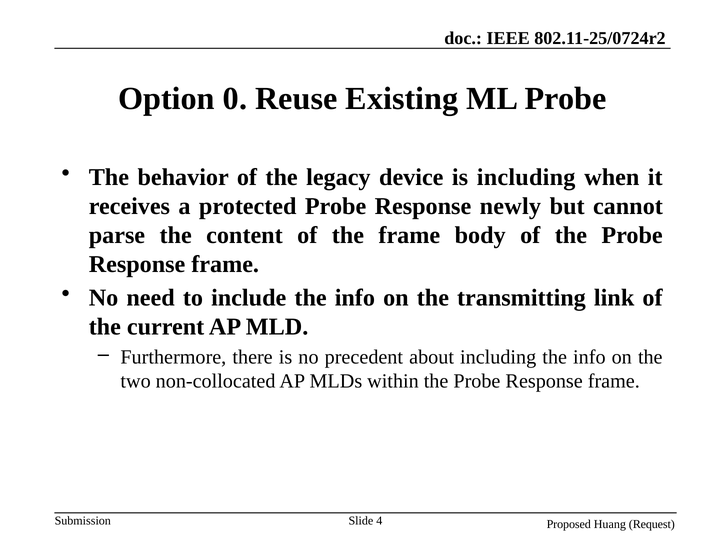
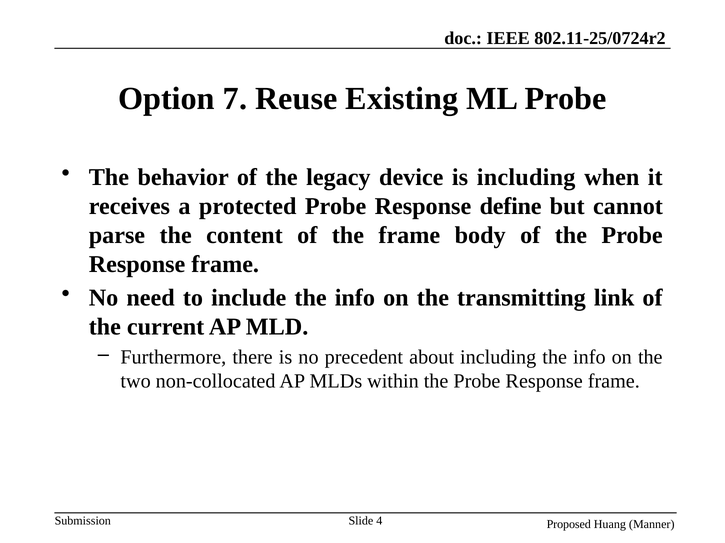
0: 0 -> 7 (235, 99)
newly: newly -> define (511, 207)
Request: Request -> Manner (652, 525)
